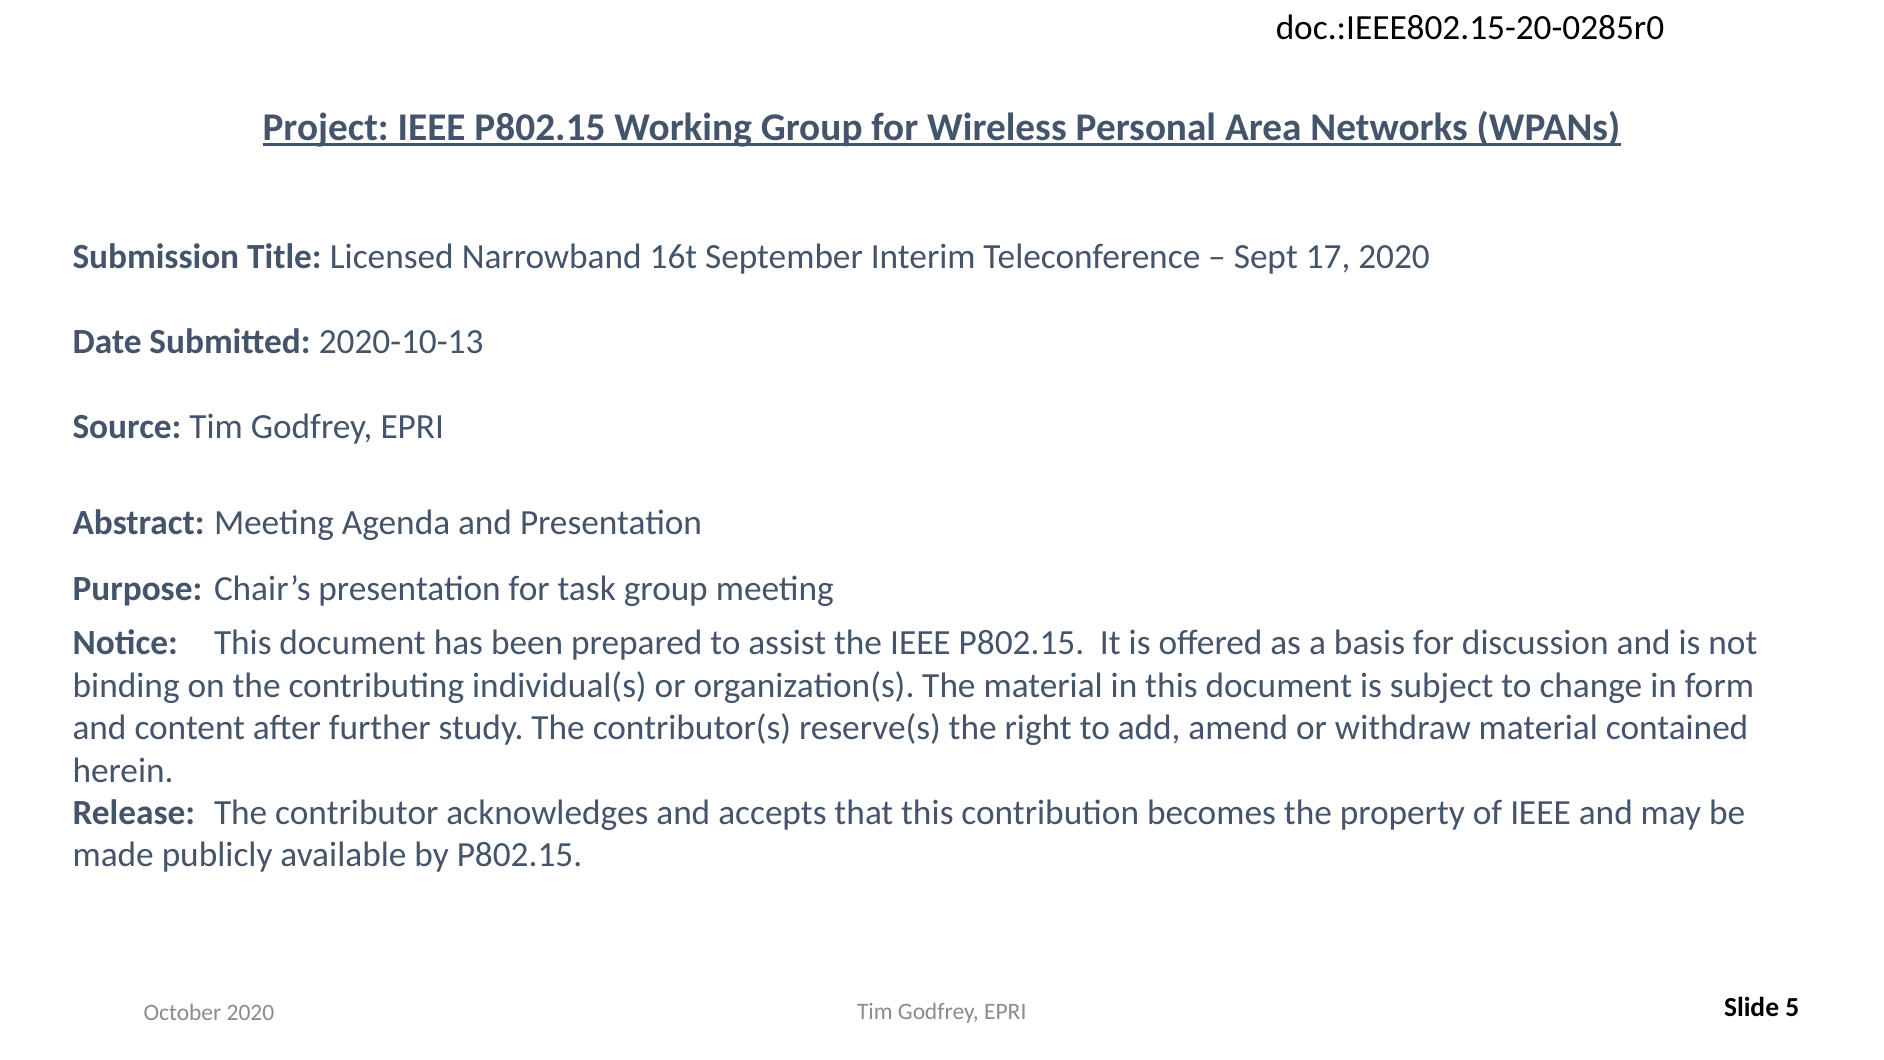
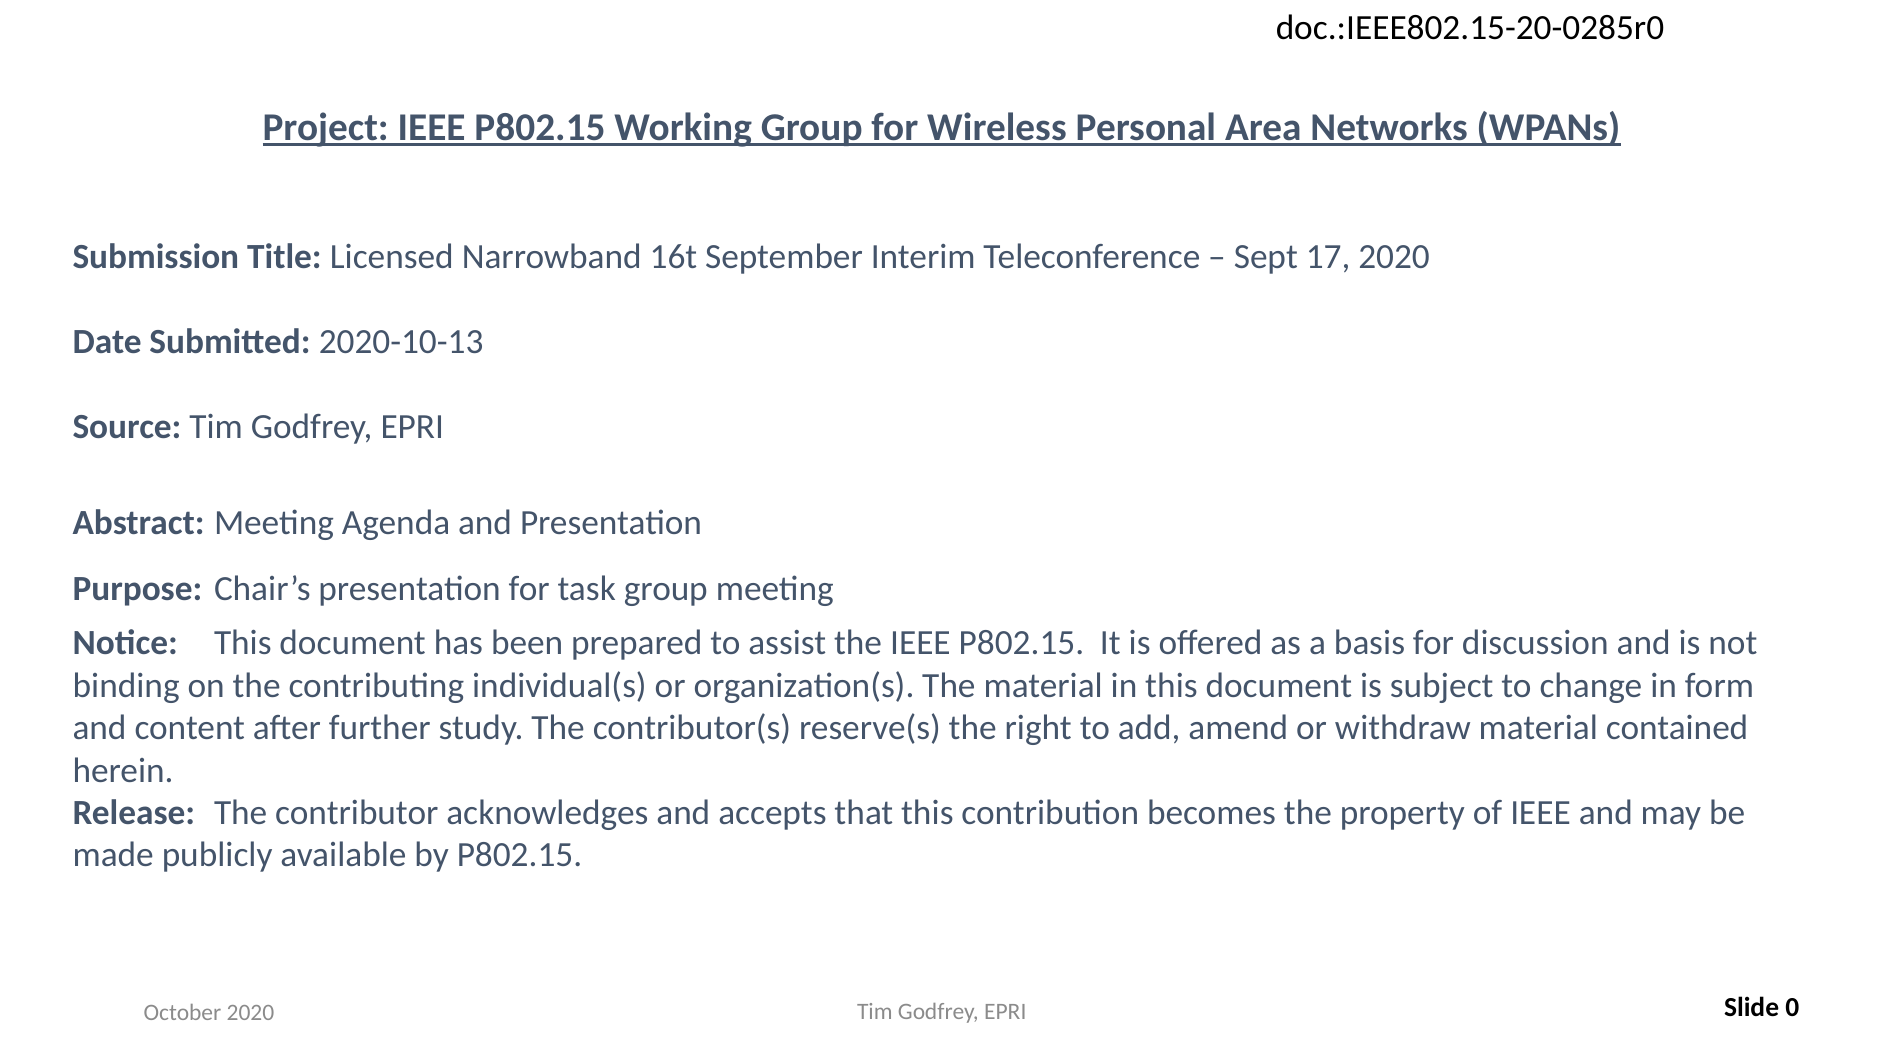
5: 5 -> 0 (1792, 1007)
